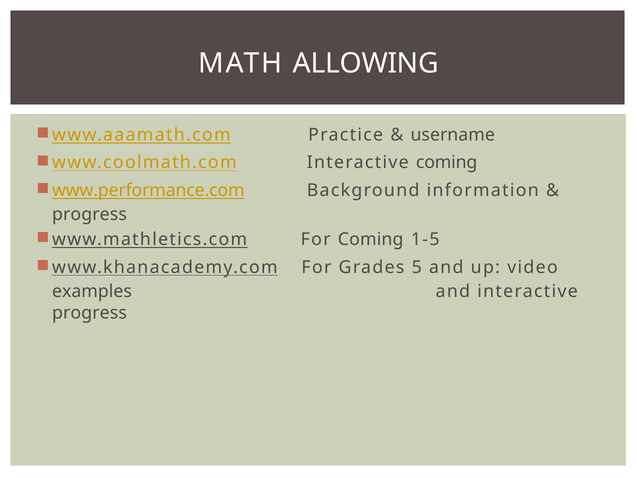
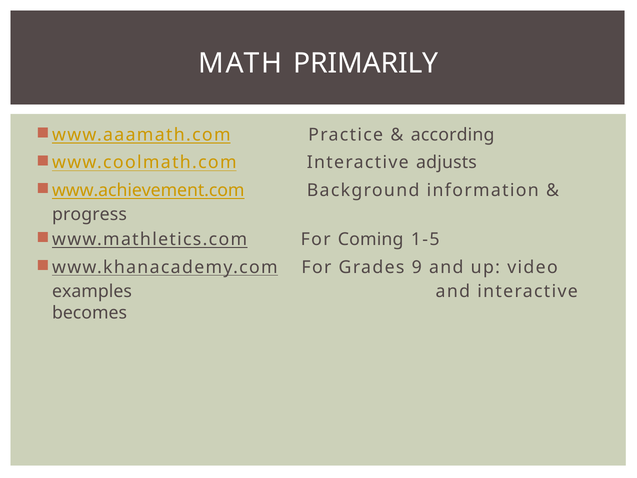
ALLOWING: ALLOWING -> PRIMARILY (366, 63)
username: username -> according (453, 135)
Interactive coming: coming -> adjusts (446, 163)
www.performance.com: www.performance.com -> www.achievement.com (148, 190)
5: 5 -> 9 (417, 267)
progress: progress -> becomes (90, 313)
